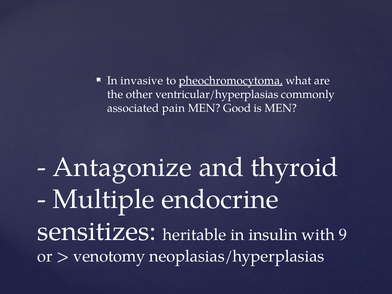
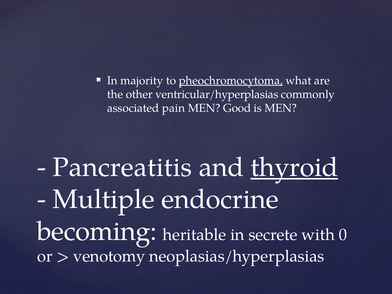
invasive: invasive -> majority (142, 81)
Antagonize: Antagonize -> Pancreatitis (122, 167)
thyroid underline: none -> present (294, 167)
sensitizes: sensitizes -> becoming (97, 231)
insulin: insulin -> secrete (273, 235)
9: 9 -> 0 (343, 235)
